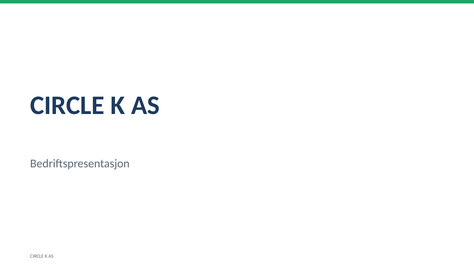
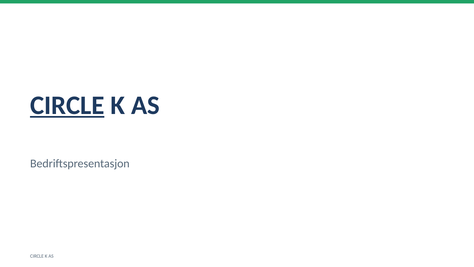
CIRCLE underline: none -> present (67, 105)
